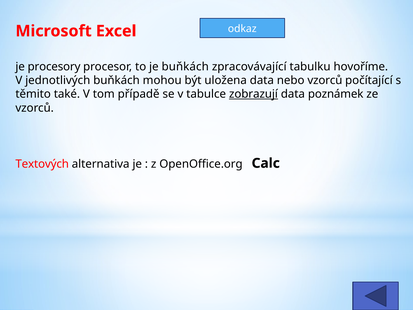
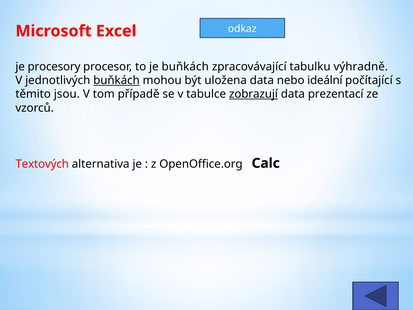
hovoříme: hovoříme -> výhradně (361, 67)
buňkách underline: none -> present (117, 80)
nebo vzorců: vzorců -> ideální (325, 80)
také: také -> jsou (67, 94)
poznámek: poznámek -> prezentací (336, 94)
